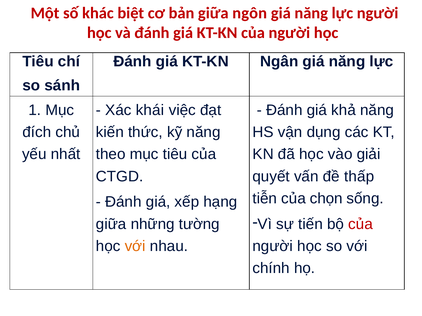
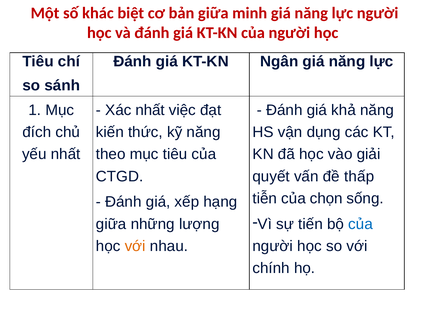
ngôn: ngôn -> minh (250, 13)
Xác khái: khái -> nhất (150, 110)
của colour: red -> blue (361, 224)
tường: tường -> lượng (199, 224)
